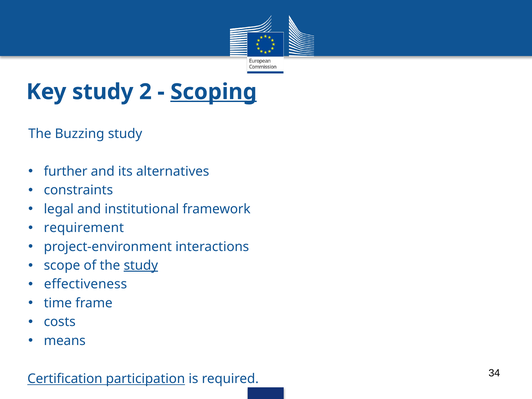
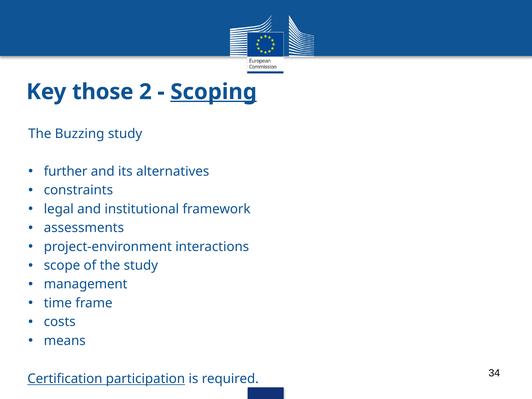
Key study: study -> those (103, 92)
requirement: requirement -> assessments (84, 228)
study underline: present -> none (141, 265)
effectiveness: effectiveness -> management (86, 284)
